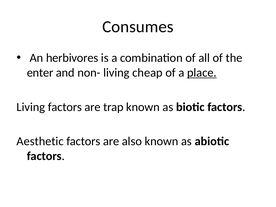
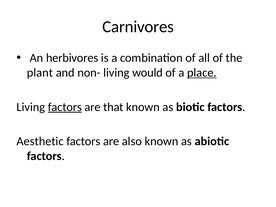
Consumes: Consumes -> Carnivores (138, 27)
enter: enter -> plant (40, 73)
cheap: cheap -> would (148, 73)
factors underline: none -> present (65, 107)
trap: trap -> that (113, 107)
